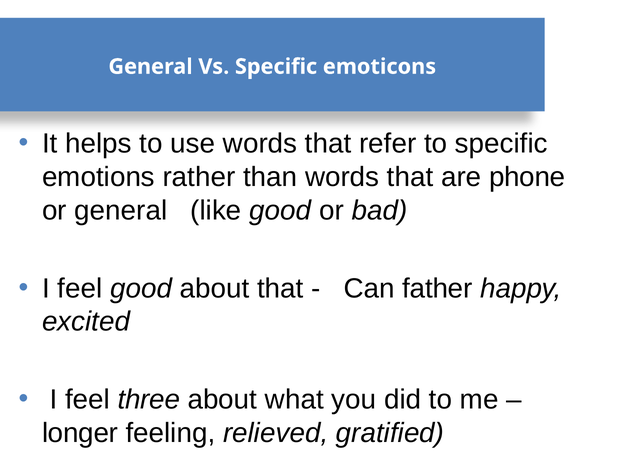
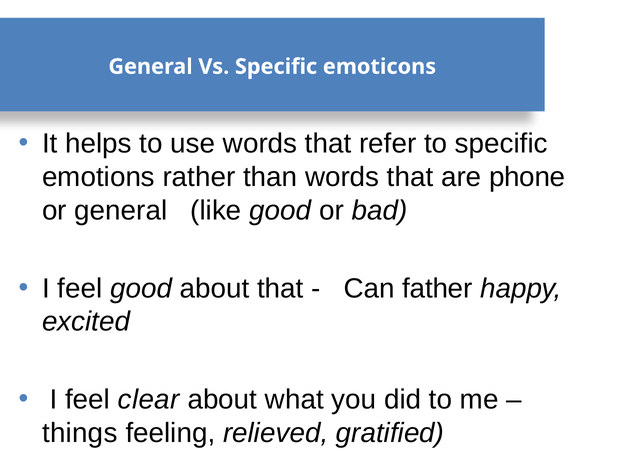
three: three -> clear (149, 400)
longer: longer -> things (80, 434)
